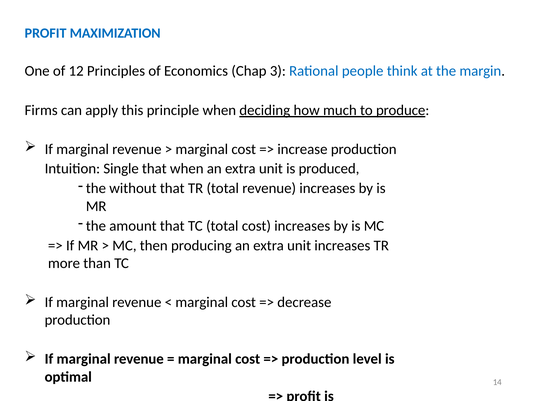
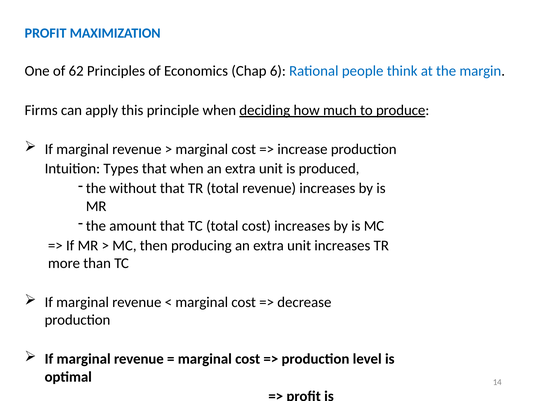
12: 12 -> 62 (76, 71)
3: 3 -> 6 (278, 71)
Single: Single -> Types (121, 169)
